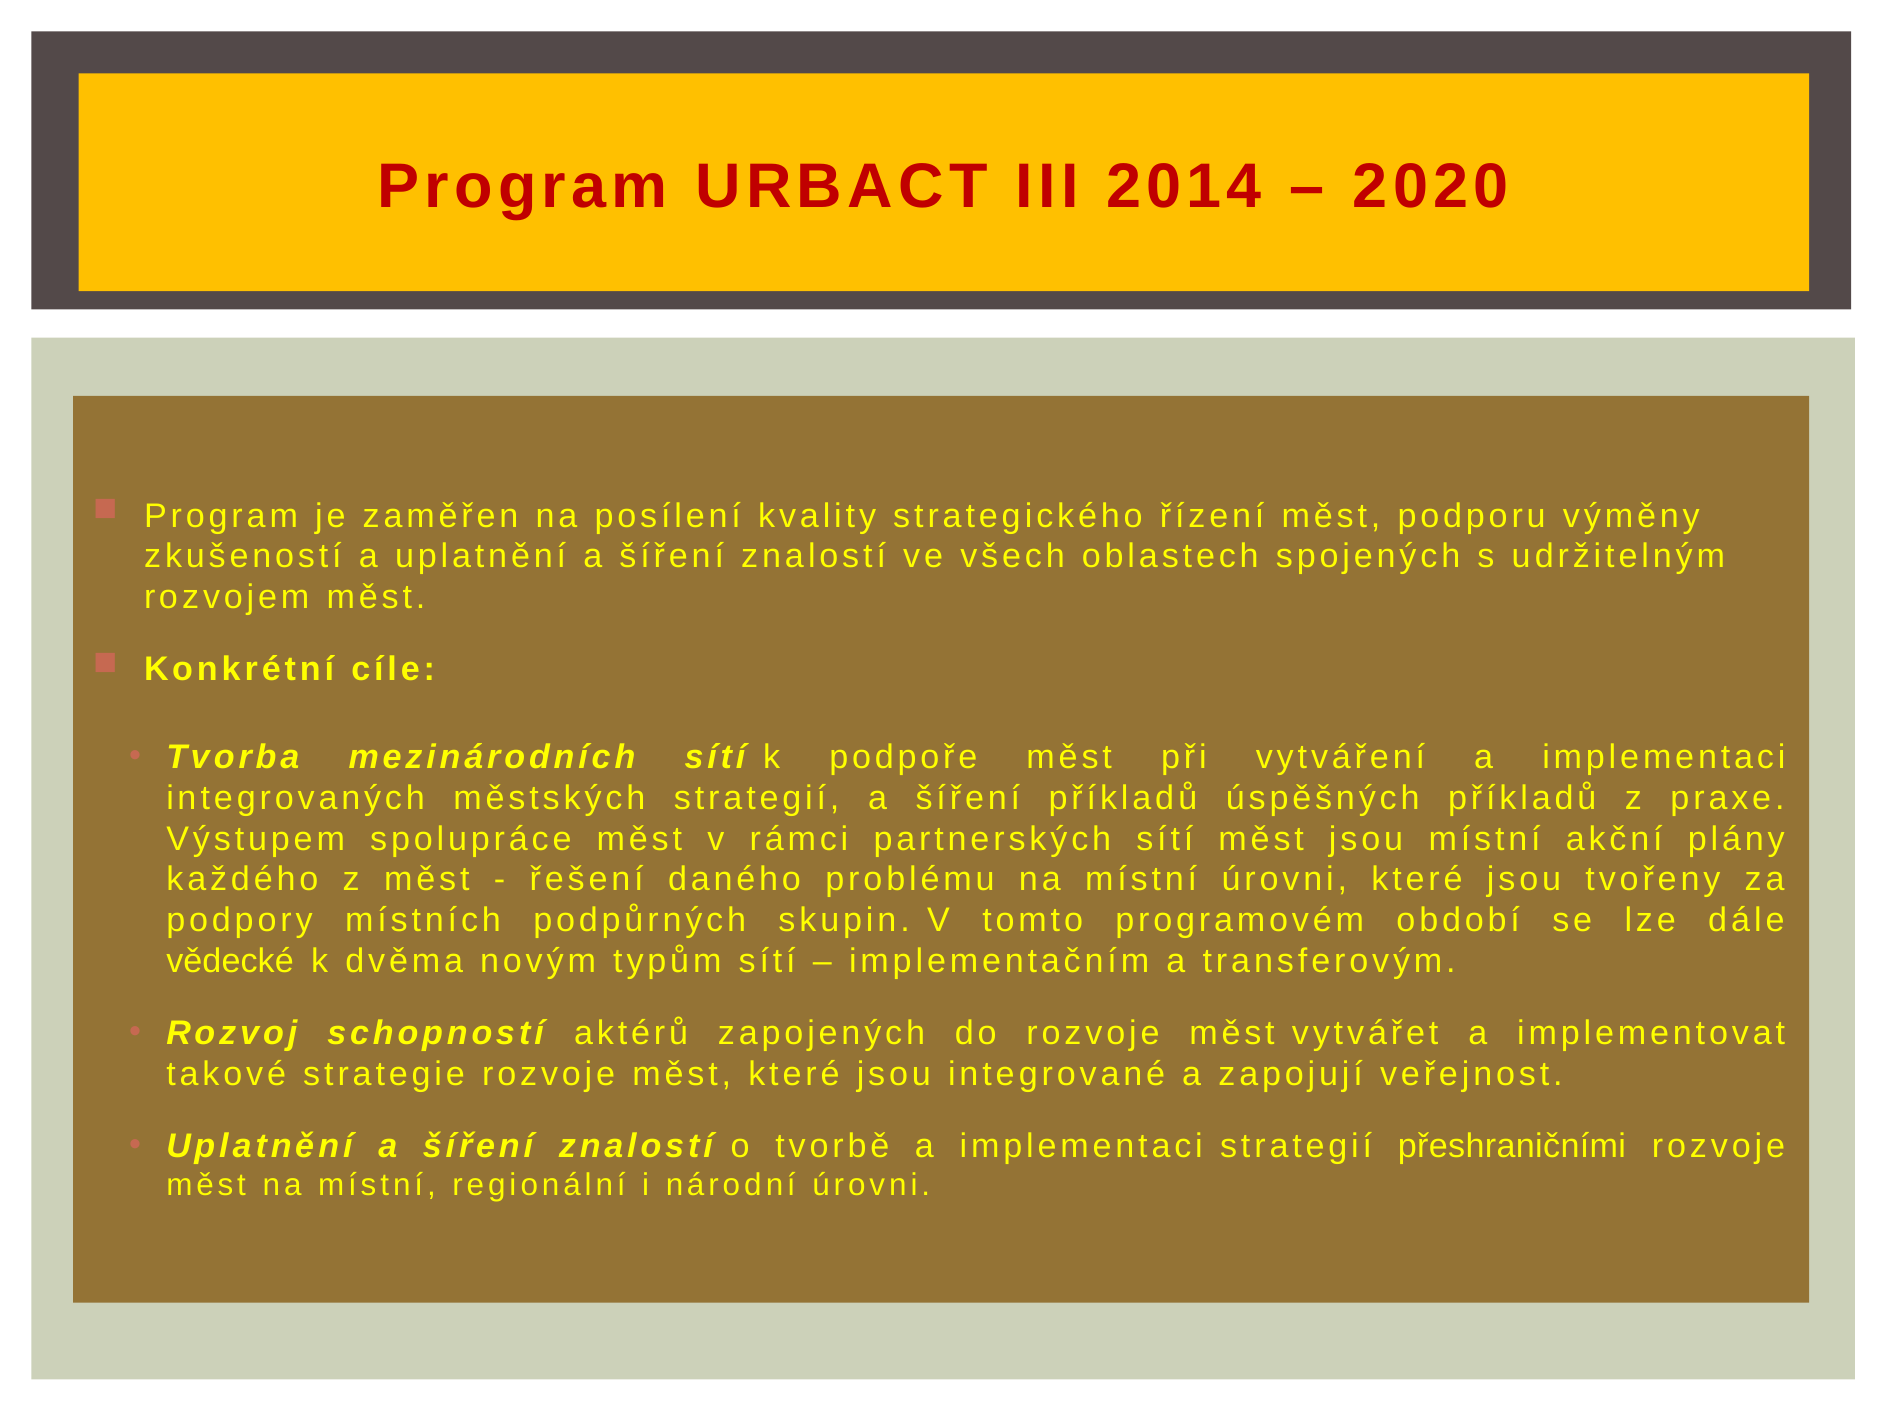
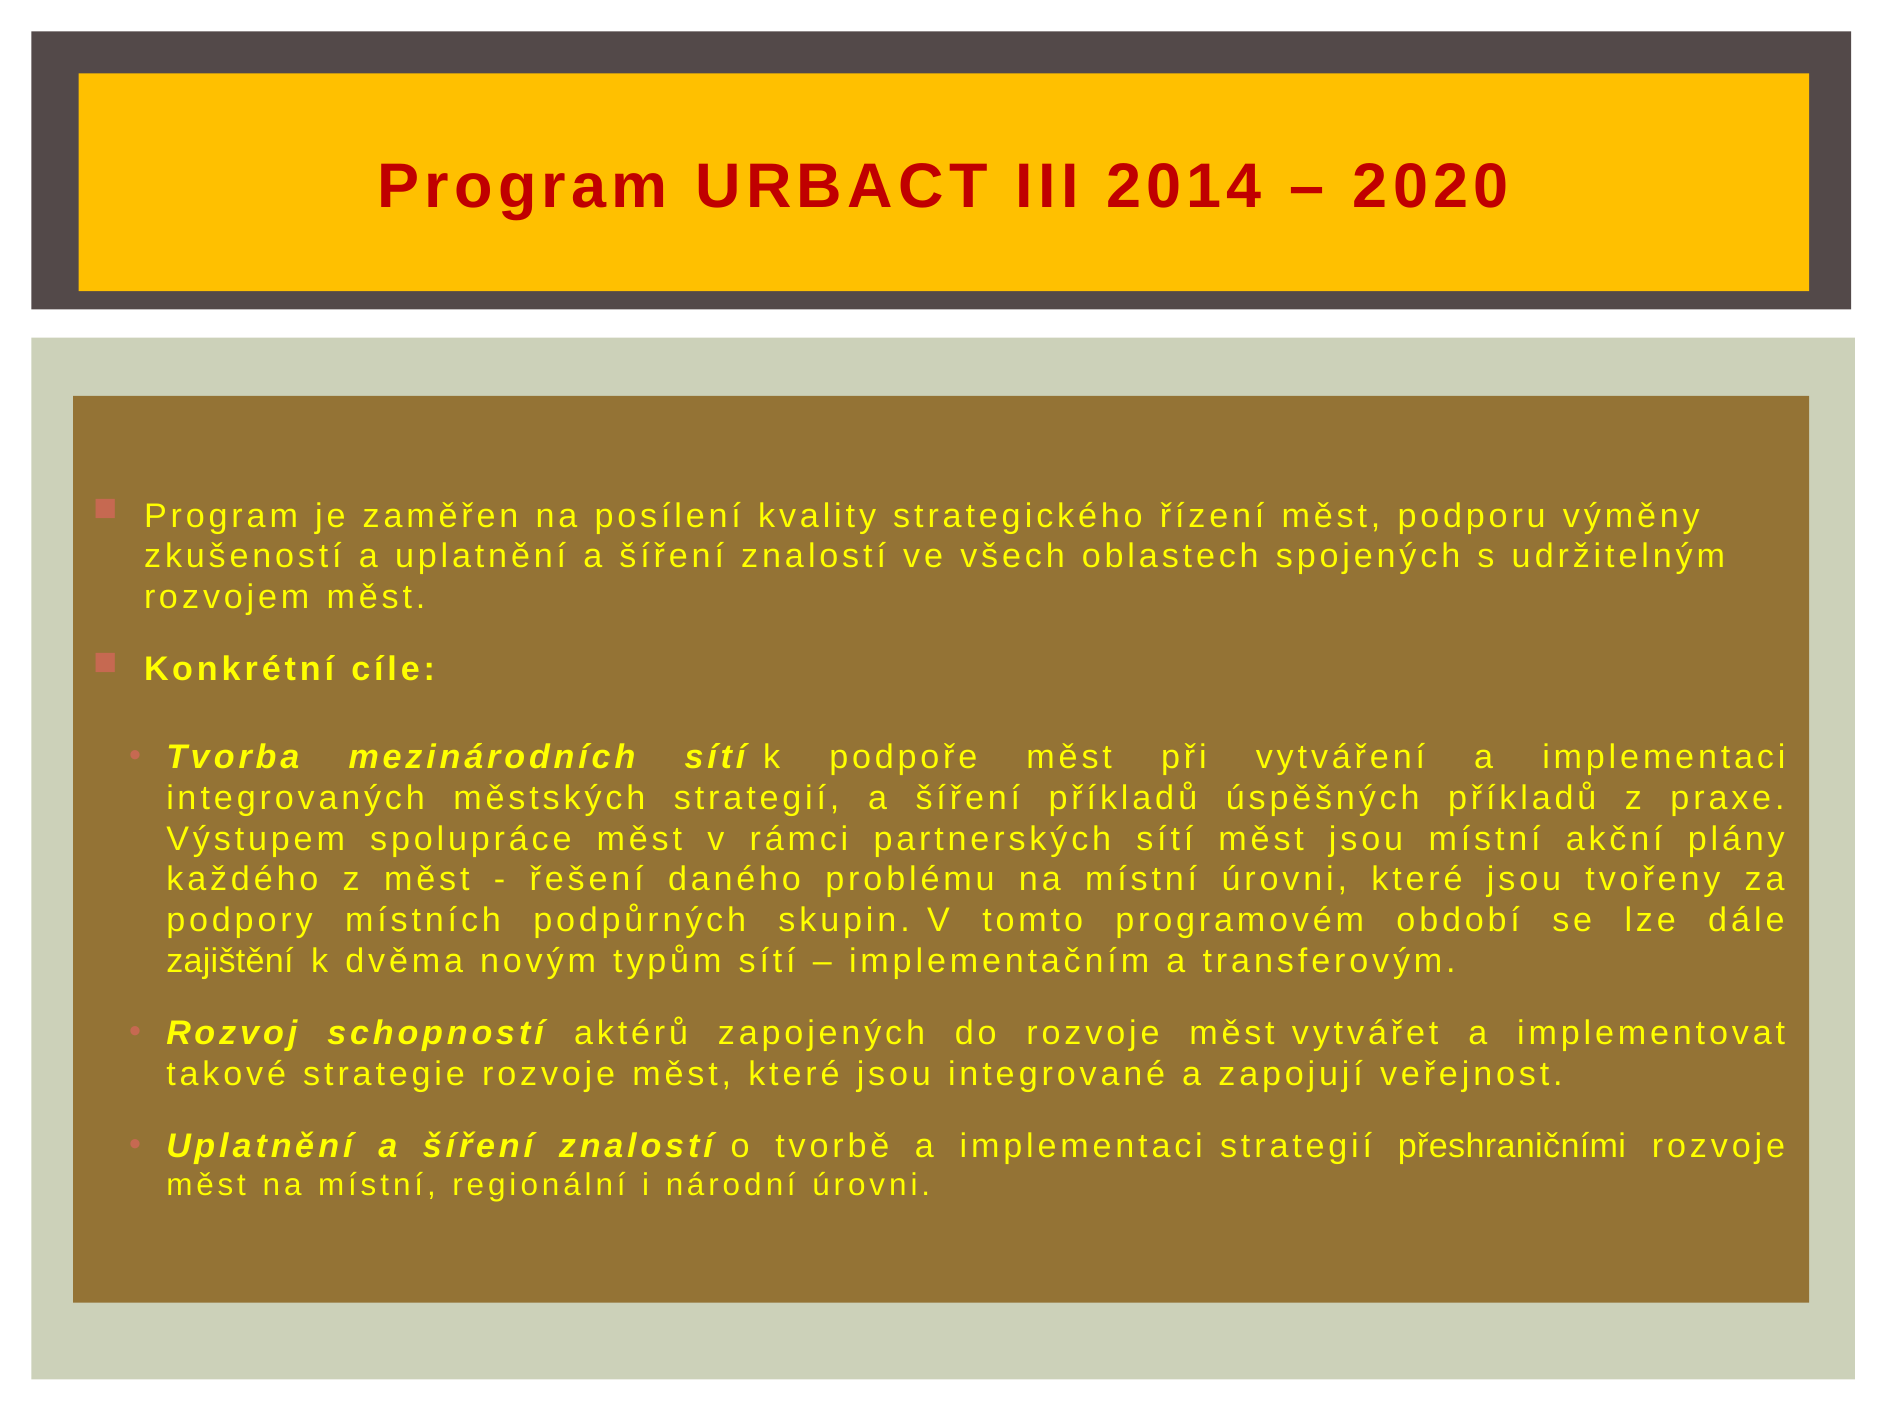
vědecké: vědecké -> zajištění (230, 961)
